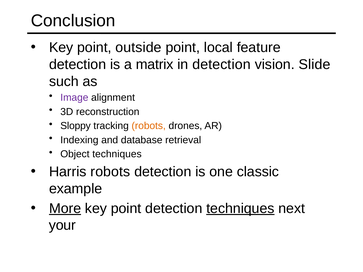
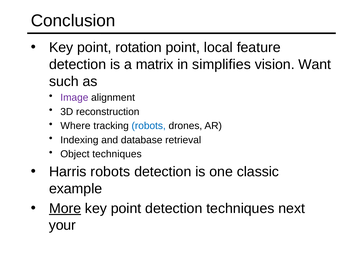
outside: outside -> rotation (139, 48)
in detection: detection -> simplifies (222, 65)
Slide: Slide -> Want (315, 65)
Sloppy: Sloppy -> Where (75, 126)
robots colour: orange -> blue (149, 126)
techniques underline: present -> none (240, 209)
